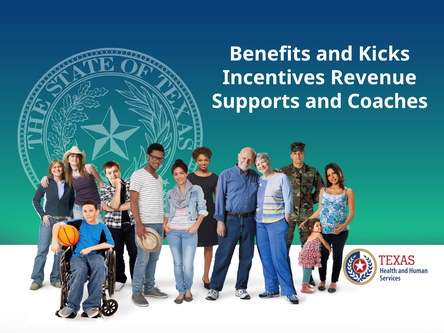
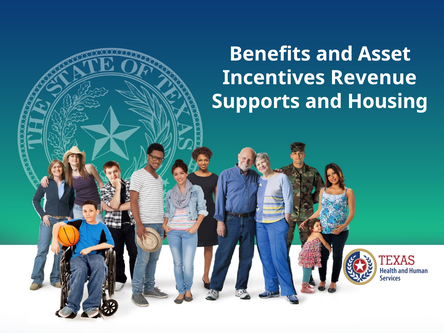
Kicks: Kicks -> Asset (384, 54)
Coaches: Coaches -> Housing (388, 101)
